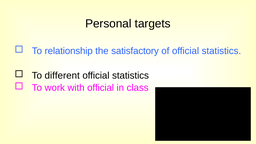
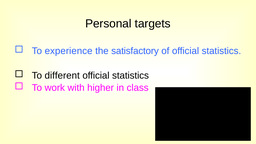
relationship: relationship -> experience (69, 51)
with official: official -> higher (101, 88)
